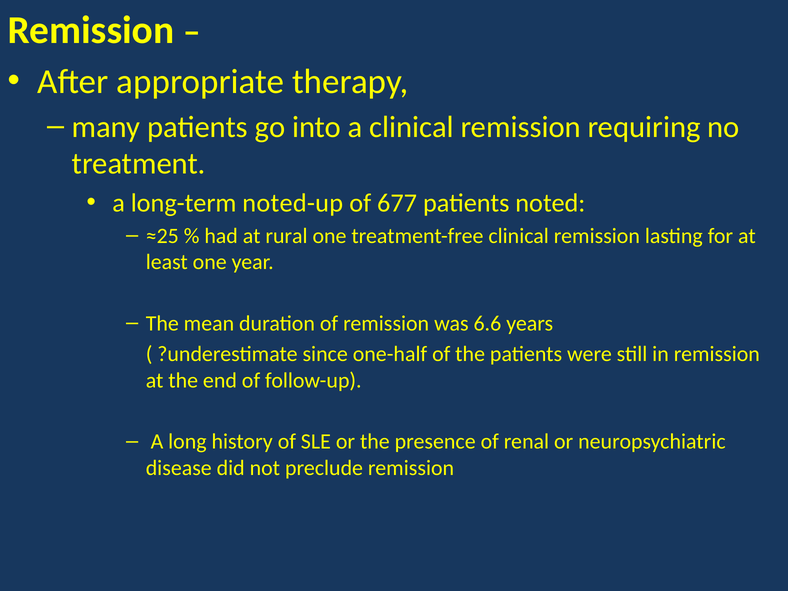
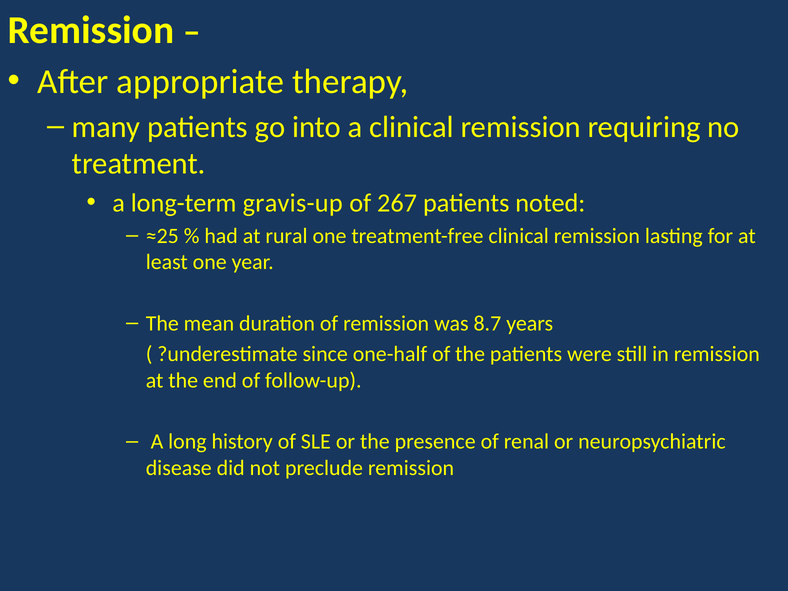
noted-up: noted-up -> gravis-up (293, 203)
677: 677 -> 267 (397, 203)
6.6: 6.6 -> 8.7 (487, 323)
